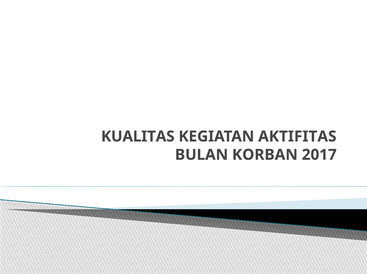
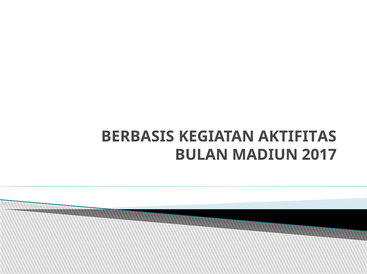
KUALITAS: KUALITAS -> BERBASIS (138, 136)
KORBAN: KORBAN -> MADIUN (265, 155)
